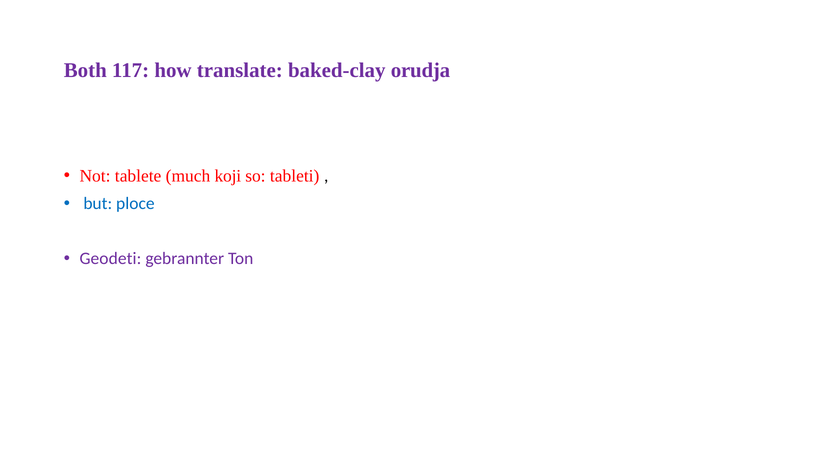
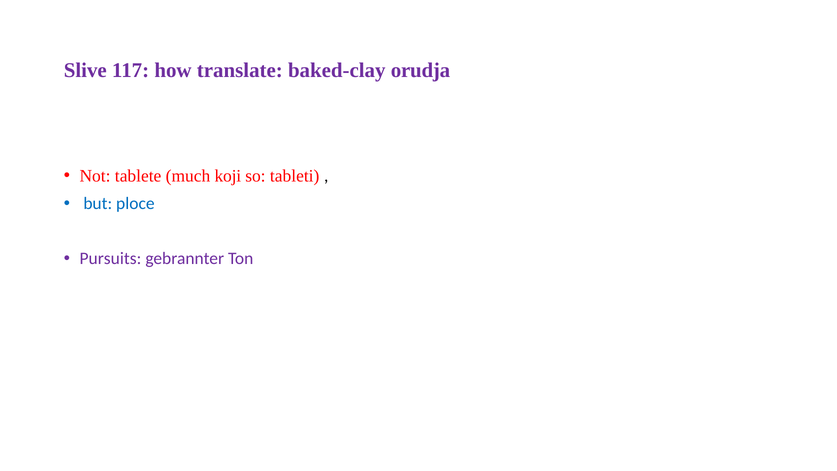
Both: Both -> Slive (85, 70)
Geodeti: Geodeti -> Pursuits (110, 258)
